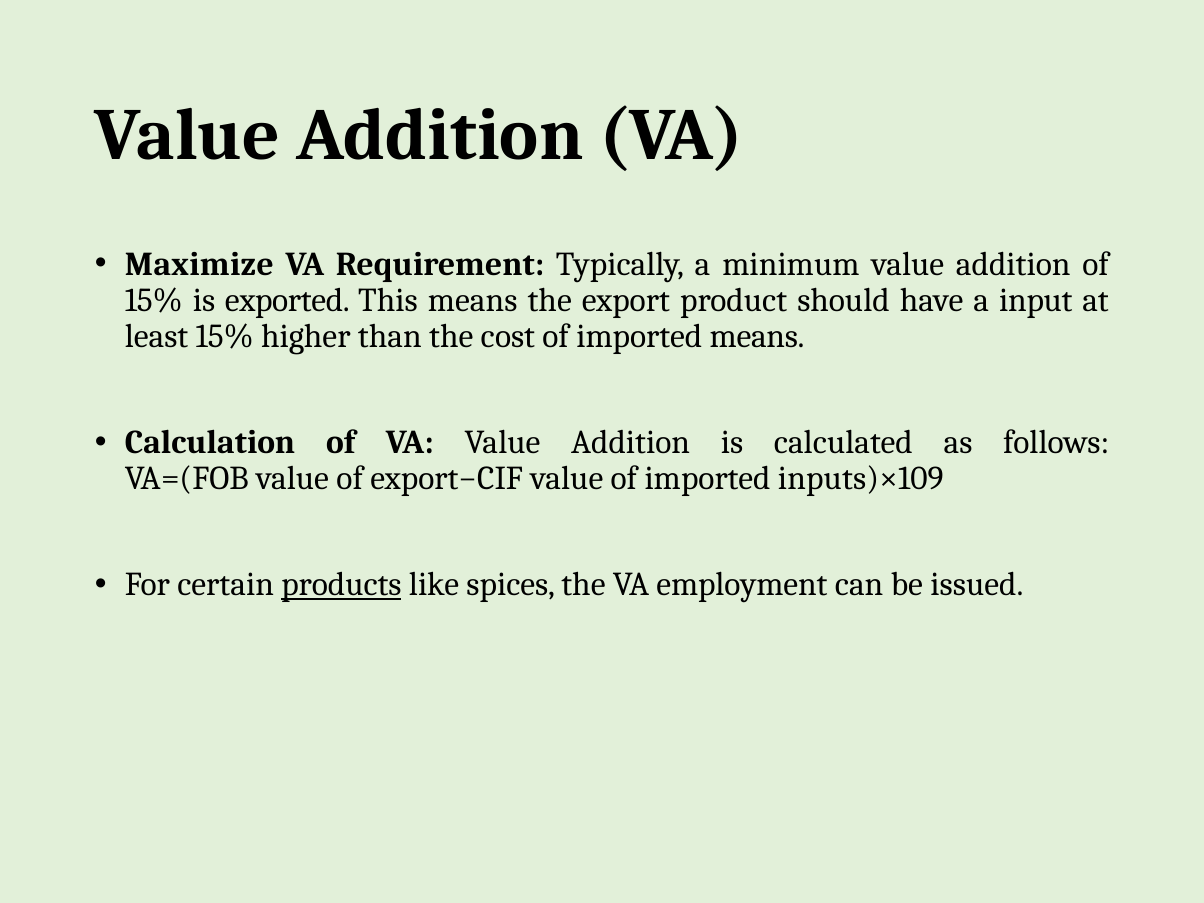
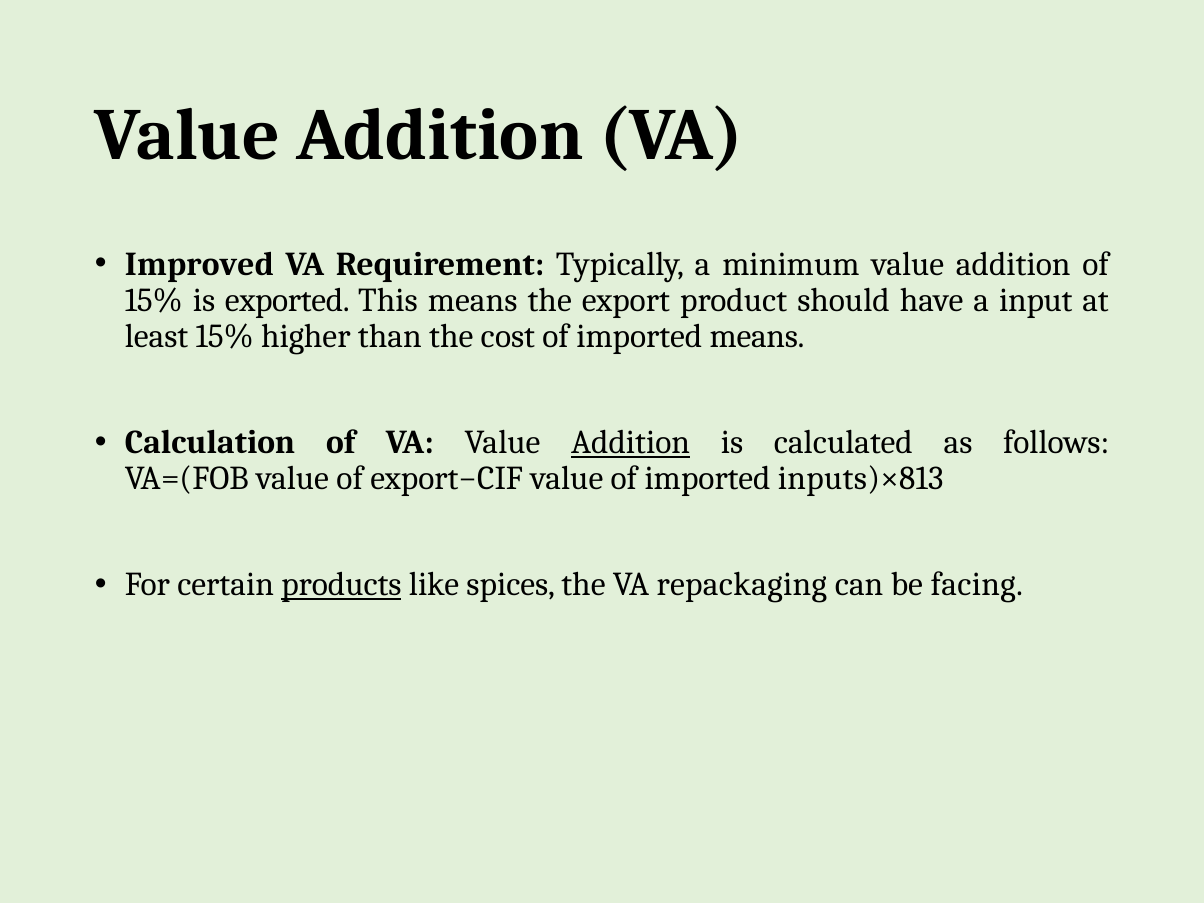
Maximize: Maximize -> Improved (199, 264)
Addition underline: none -> present (631, 442)
inputs)×109: inputs)×109 -> inputs)×813 (861, 479)
employment: employment -> repackaging (742, 584)
issued: issued -> facing (977, 584)
